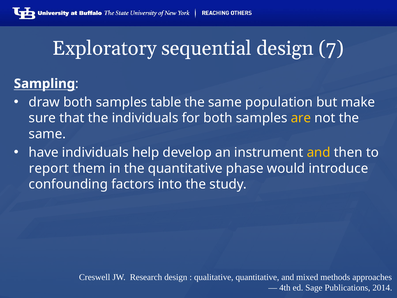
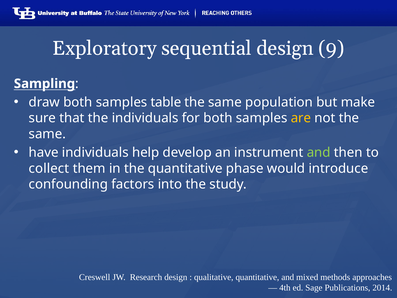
7: 7 -> 9 (331, 48)
and colour: yellow -> light green (319, 152)
report: report -> collect (49, 168)
